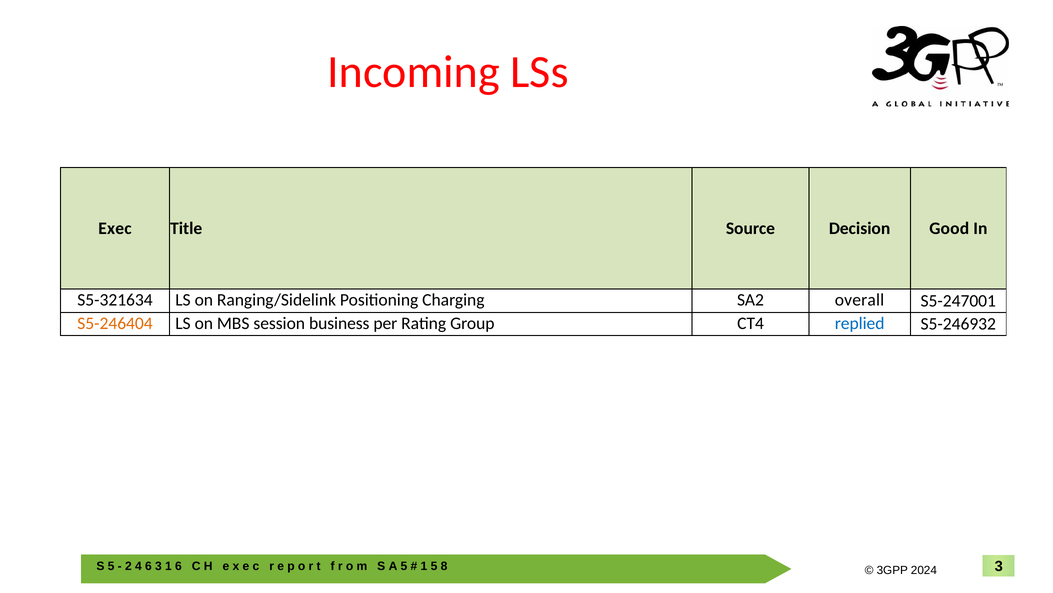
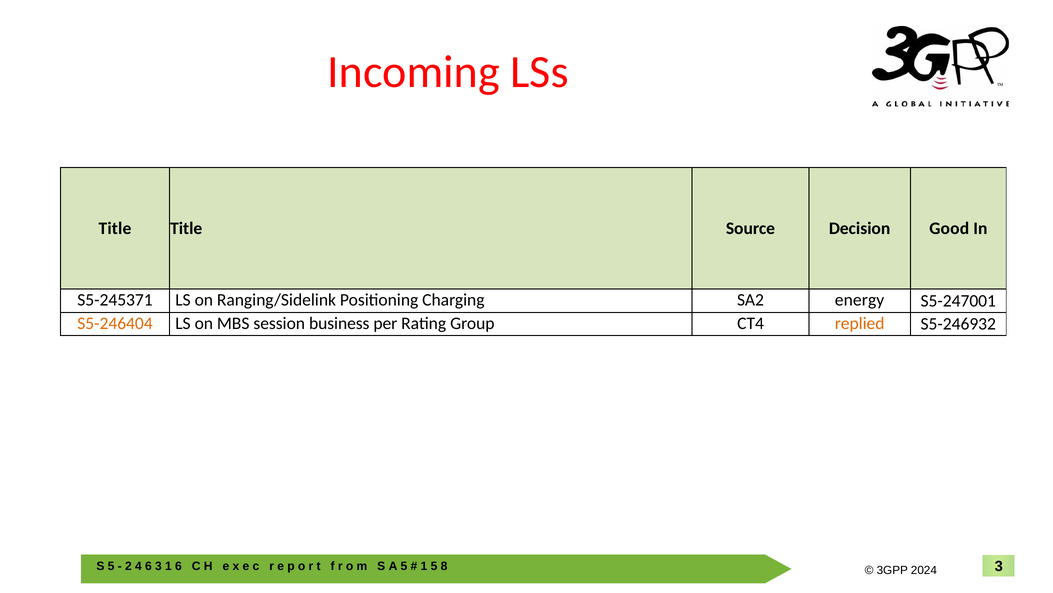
Exec: Exec -> Title (115, 228)
S5-321634: S5-321634 -> S5-245371 (115, 300)
overall: overall -> energy (860, 300)
replied colour: blue -> orange (860, 323)
